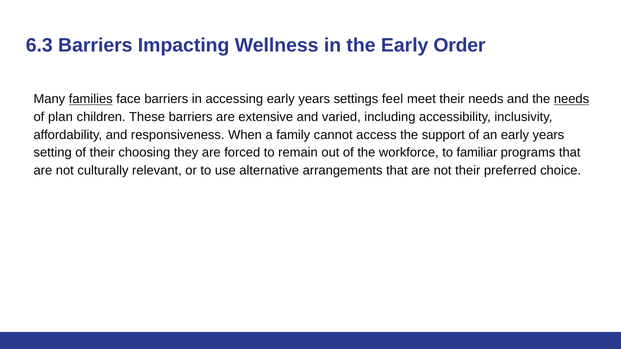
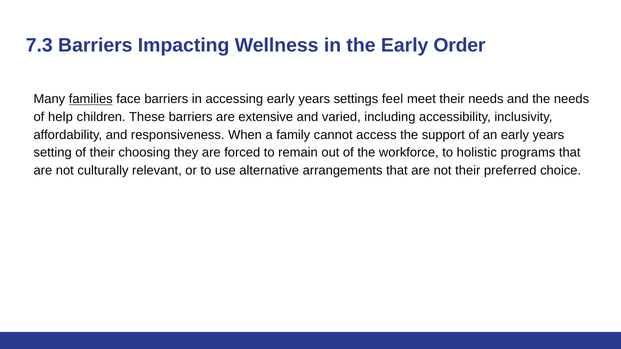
6.3: 6.3 -> 7.3 (39, 46)
needs underline: present -> none (572, 99)
plan: plan -> help (60, 117)
familiar: familiar -> holistic (477, 153)
